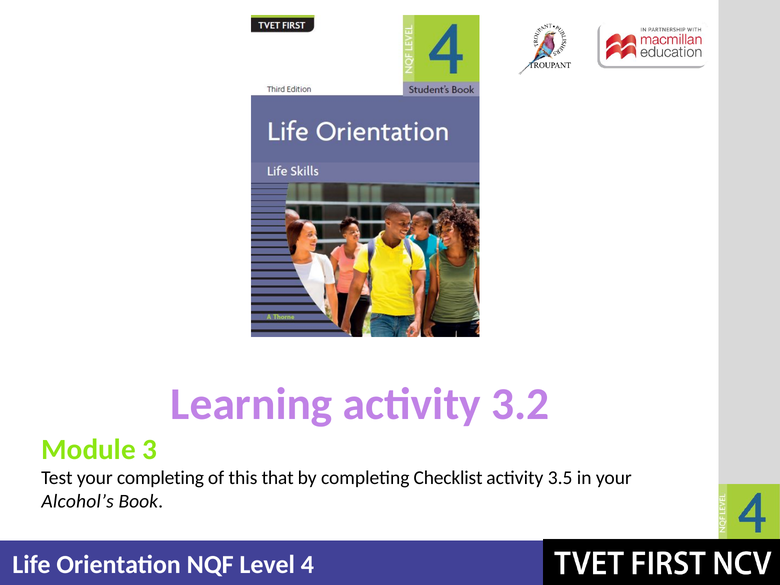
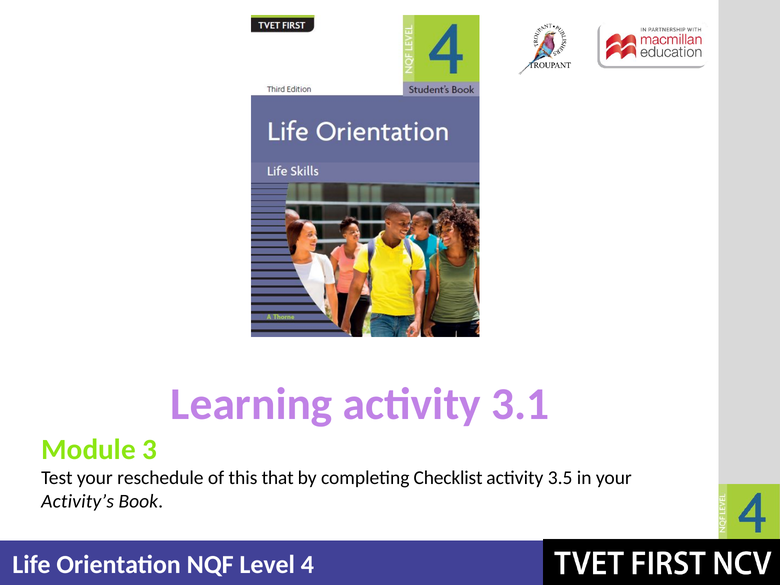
3.2: 3.2 -> 3.1 (520, 404)
your completing: completing -> reschedule (160, 478)
Alcohol’s: Alcohol’s -> Activity’s (78, 501)
